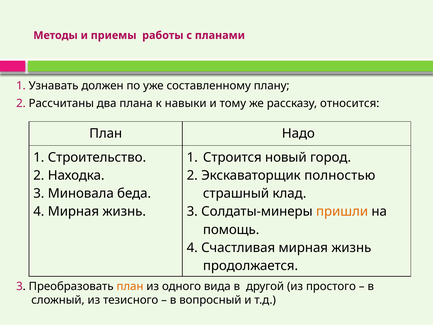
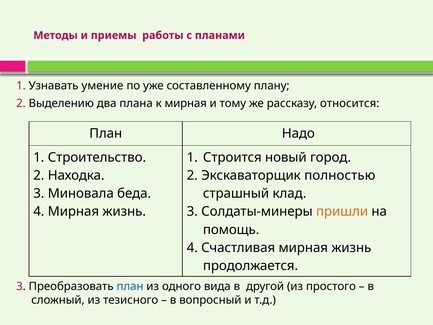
должен: должен -> умение (102, 86)
Рассчитаны: Рассчитаны -> Выделению (61, 103)
к навыки: навыки -> мирная (186, 103)
план colour: orange -> blue (130, 286)
